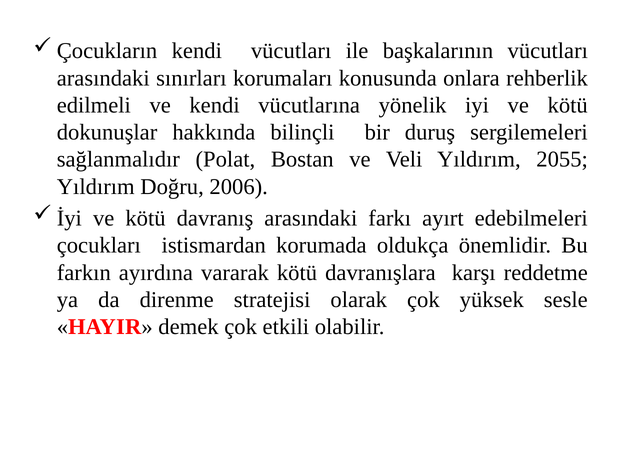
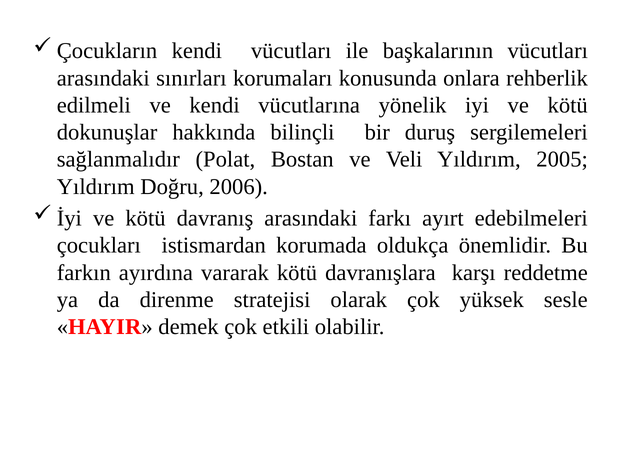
2055: 2055 -> 2005 (562, 160)
